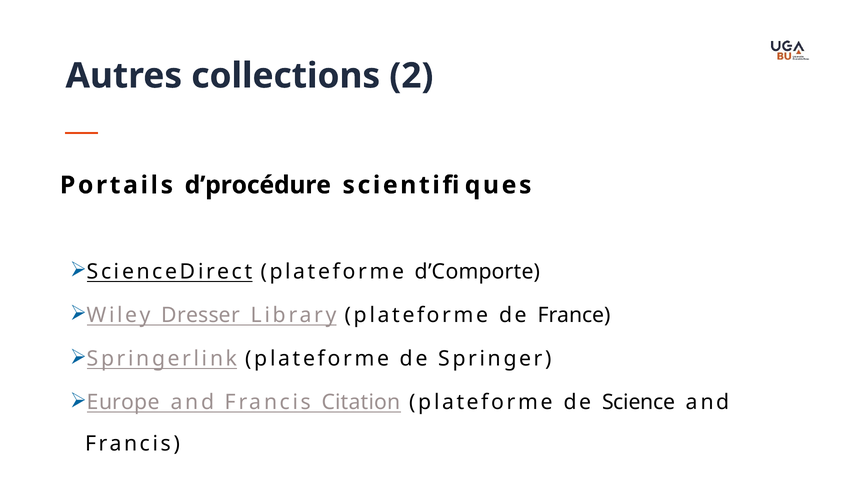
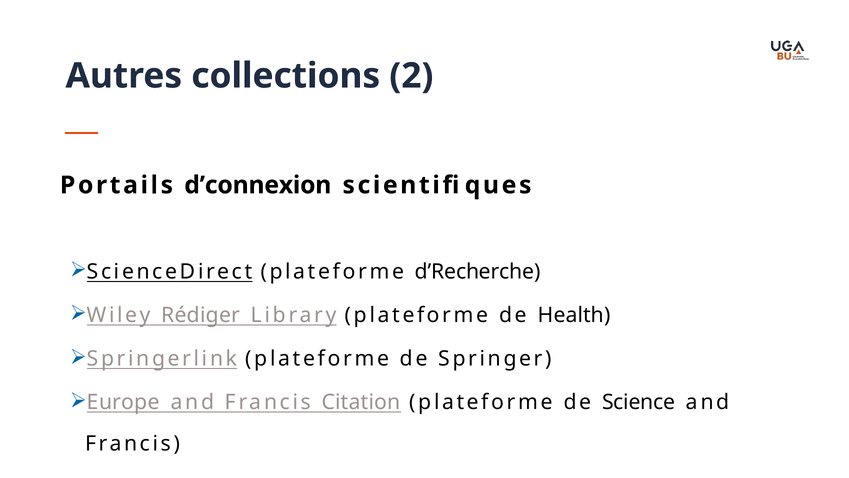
d’procédure: d’procédure -> d’connexion (258, 185)
d’Comporte: d’Comporte -> d’Recherche (478, 271)
Dresser: Dresser -> Rédiger (201, 315)
France: France -> Health (574, 315)
